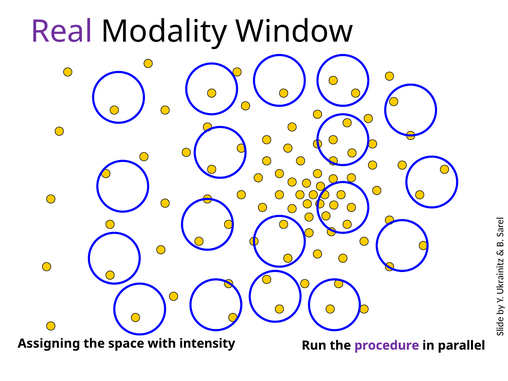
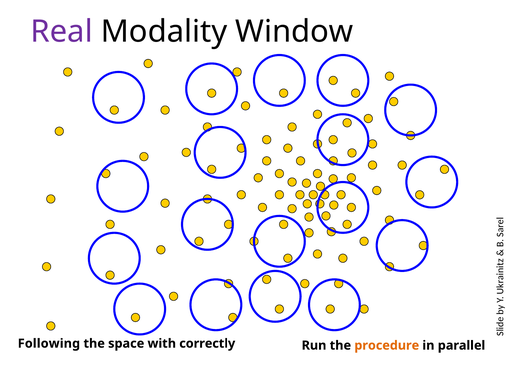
Assigning: Assigning -> Following (49, 343)
intensity: intensity -> correctly (207, 343)
procedure colour: purple -> orange (387, 345)
